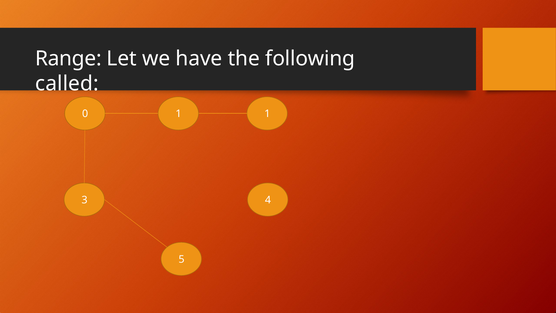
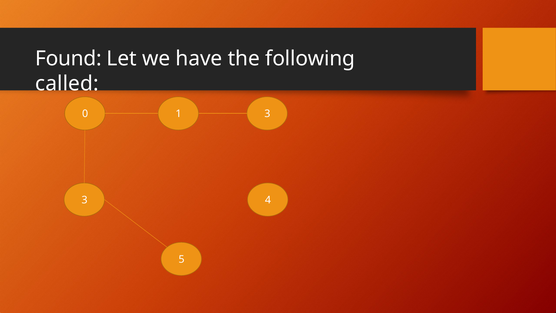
Range: Range -> Found (68, 59)
1 1: 1 -> 3 (267, 114)
